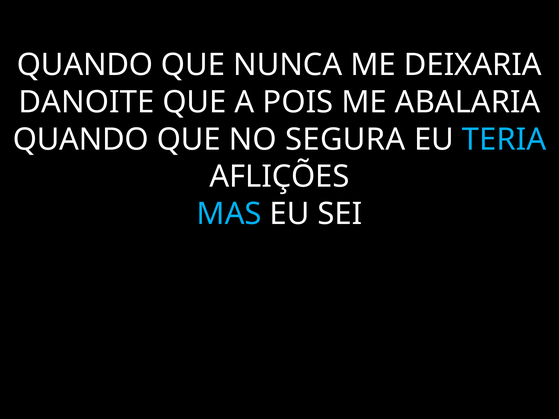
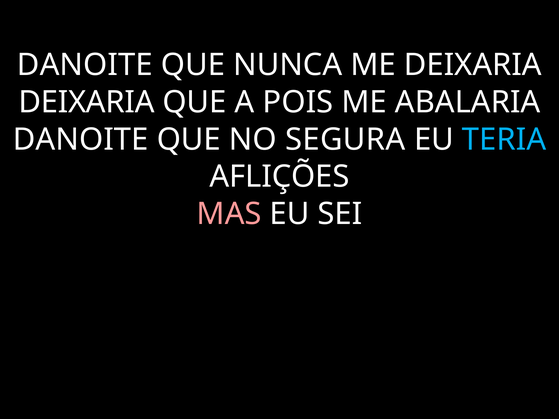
QUANDO: QUANDO -> DANOITE (85, 65)
DANOITE: DANOITE -> DEIXARIA (87, 102)
QUANDO: QUANDO -> DANOITE (81, 140)
MAS colour: light blue -> pink (229, 214)
